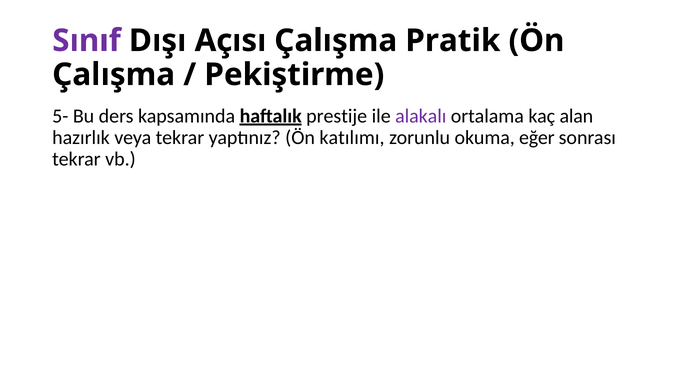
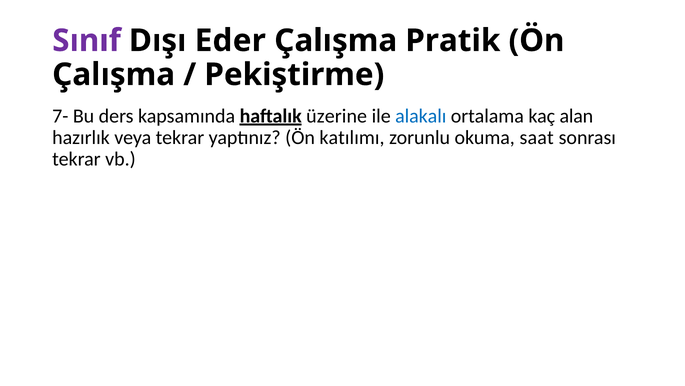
Açısı: Açısı -> Eder (230, 41)
5-: 5- -> 7- (60, 116)
prestije: prestije -> üzerine (337, 116)
alakalı colour: purple -> blue (421, 116)
eğer: eğer -> saat (537, 137)
